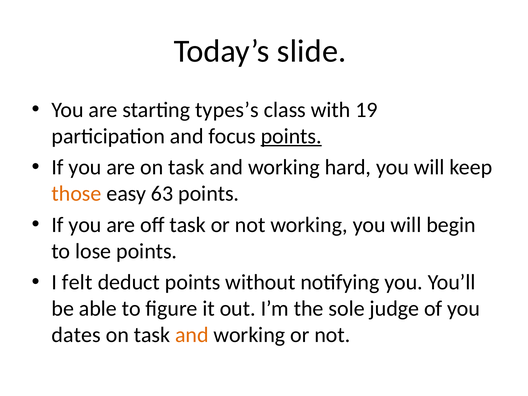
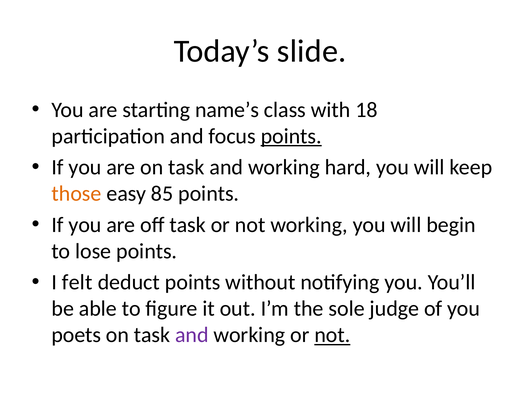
types’s: types’s -> name’s (227, 110)
19: 19 -> 18 (367, 110)
63: 63 -> 85 (162, 194)
dates: dates -> poets (76, 335)
and colour: orange -> purple (192, 335)
not underline: none -> present (332, 335)
